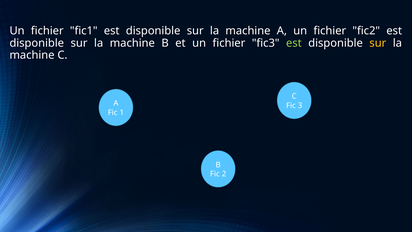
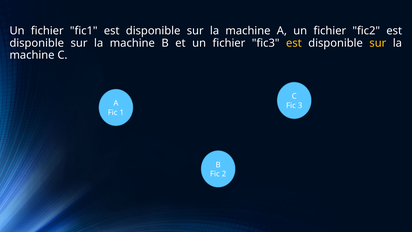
est colour: light green -> yellow (294, 43)
